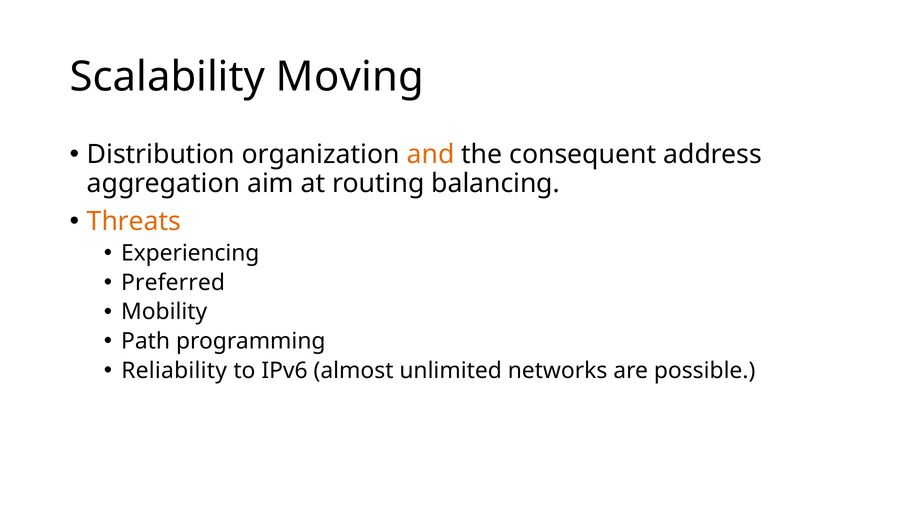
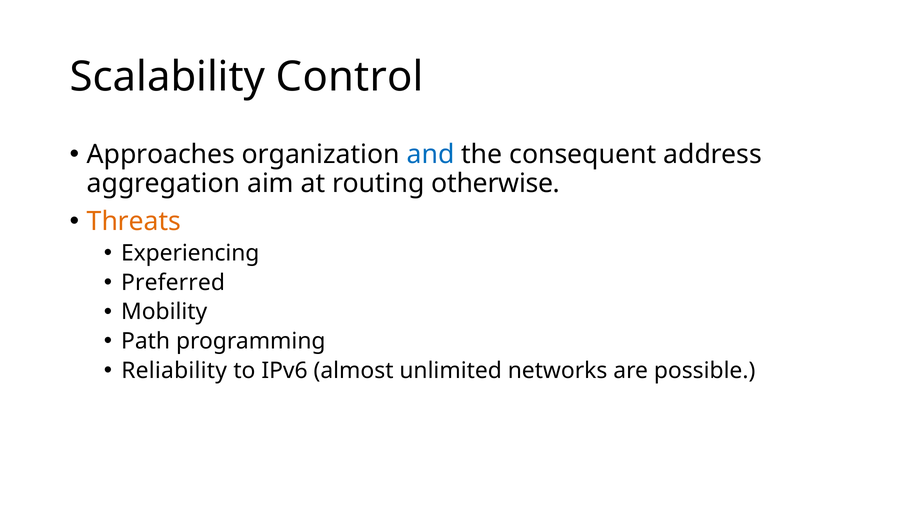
Moving: Moving -> Control (350, 77)
Distribution: Distribution -> Approaches (161, 155)
and colour: orange -> blue (431, 155)
balancing: balancing -> otherwise (496, 183)
